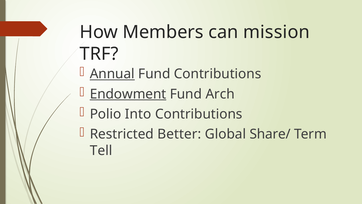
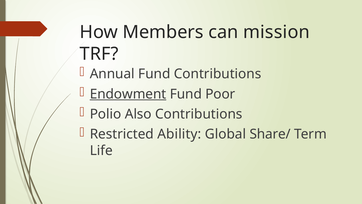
Annual underline: present -> none (112, 74)
Arch: Arch -> Poor (220, 94)
Into: Into -> Also (138, 114)
Better: Better -> Ability (179, 134)
Tell: Tell -> Life (101, 150)
